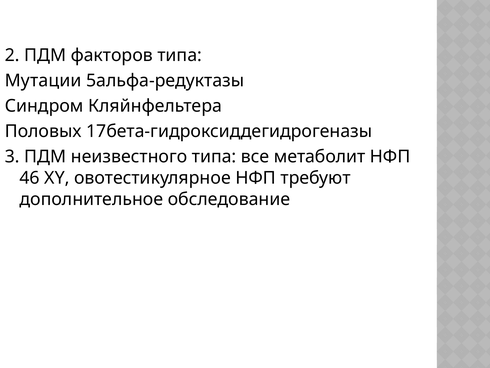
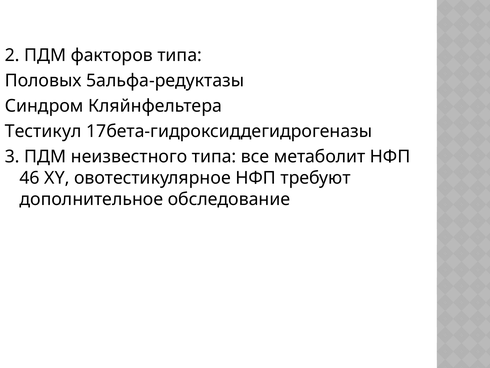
Мутации: Мутации -> Половых (43, 81)
Половых: Половых -> Тестикул (43, 131)
